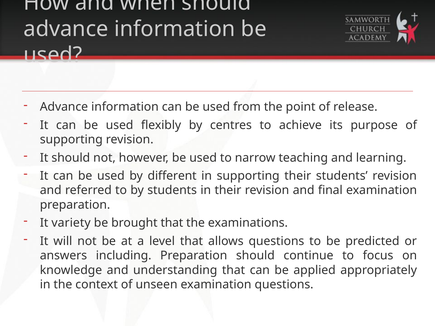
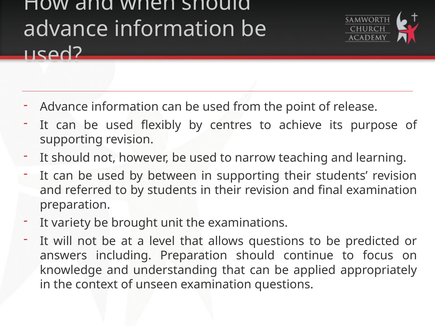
different: different -> between (172, 176)
brought that: that -> unit (172, 223)
